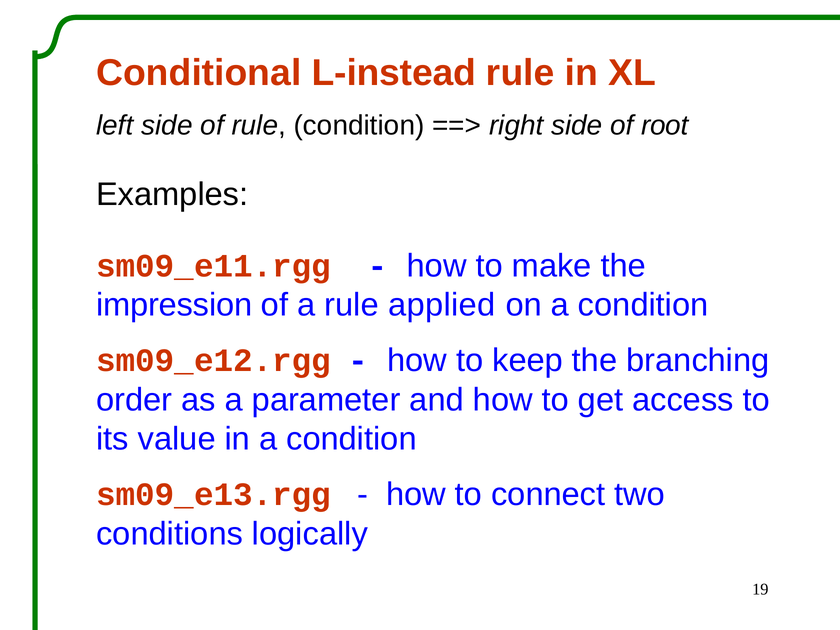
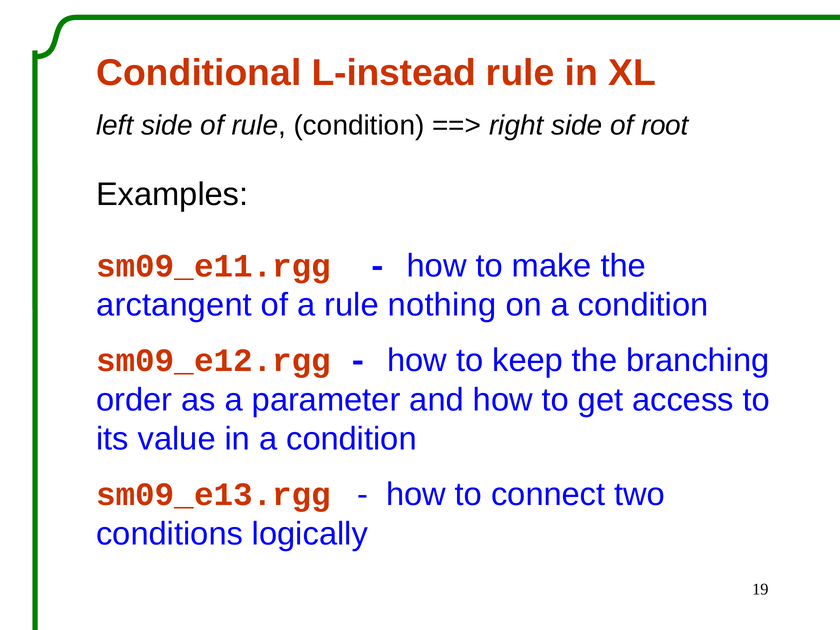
impression: impression -> arctangent (174, 305)
applied: applied -> nothing (442, 305)
